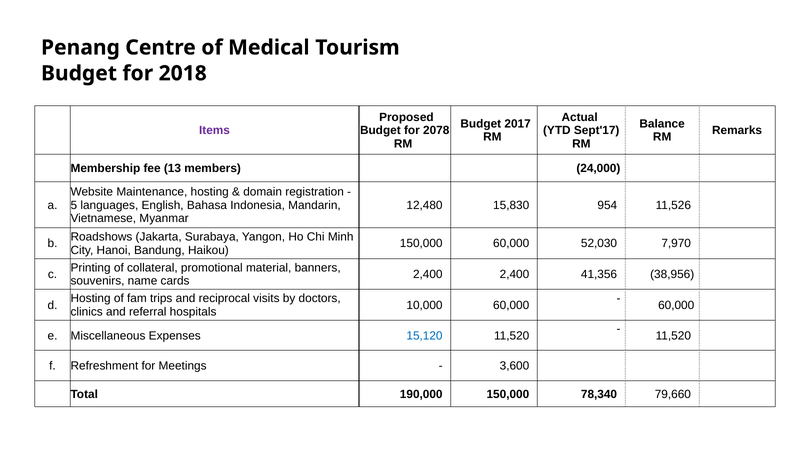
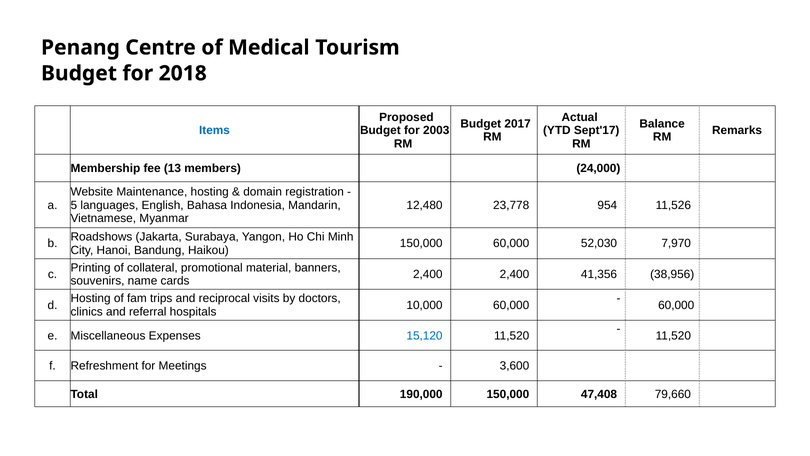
Items colour: purple -> blue (214, 130)
2078: 2078 -> 2003 (436, 130)
15,830: 15,830 -> 23,778 (511, 205)
78,340: 78,340 -> 47,408 (599, 394)
